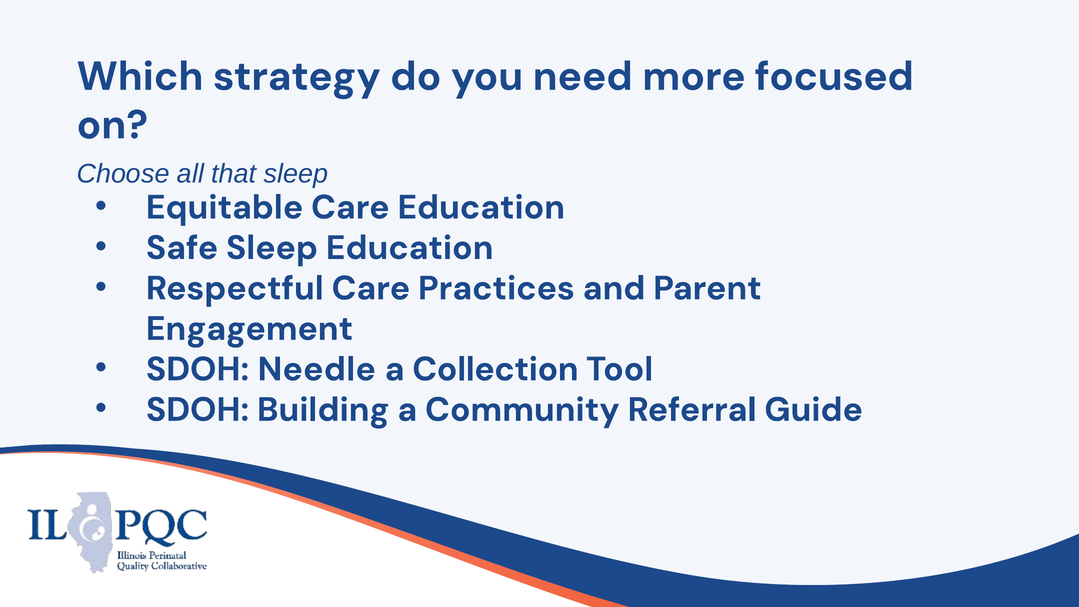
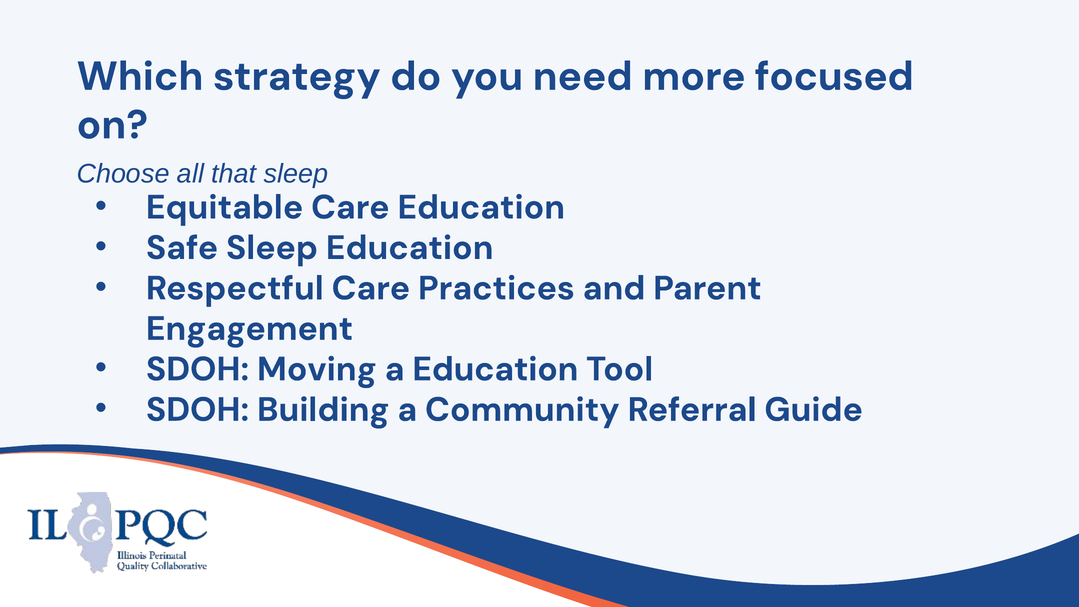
Needle: Needle -> Moving (317, 369)
a Collection: Collection -> Education (495, 369)
